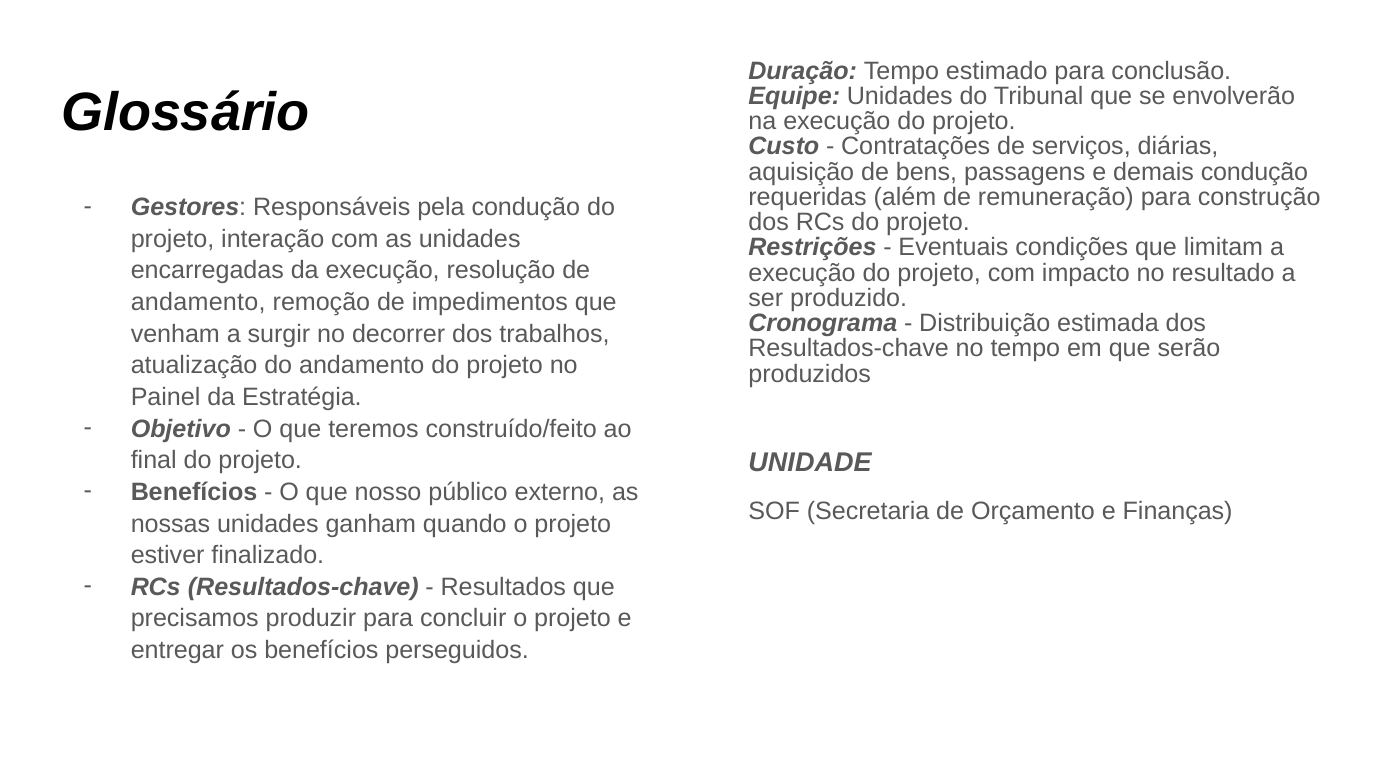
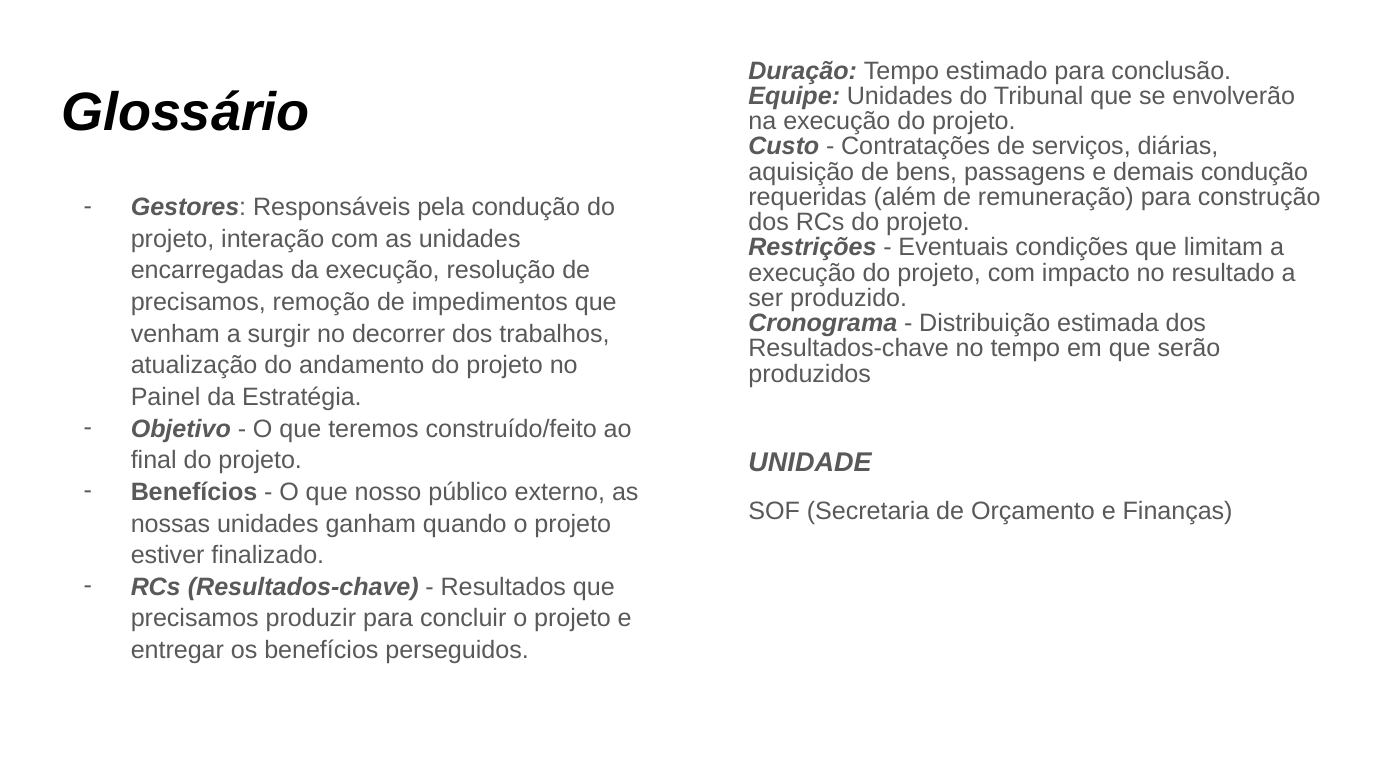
andamento: andamento -> precisamos (198, 302)
